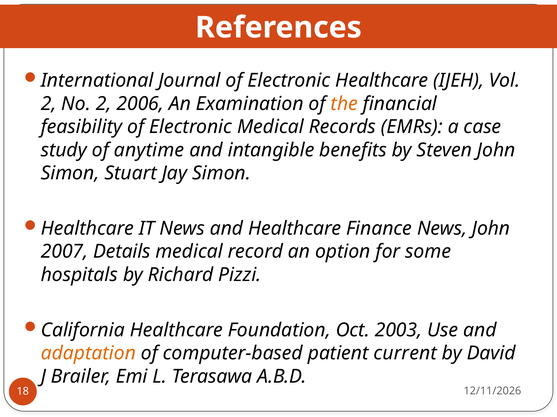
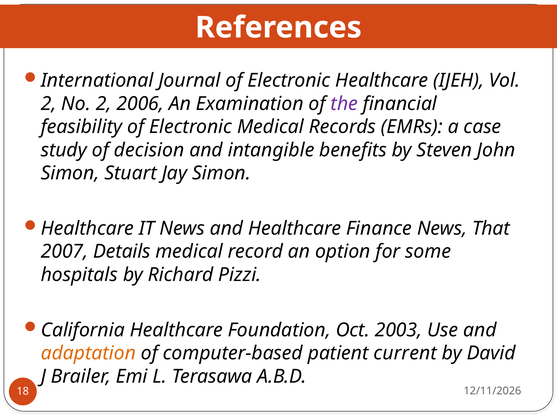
the colour: orange -> purple (344, 104)
anytime: anytime -> decision (149, 150)
News John: John -> That (491, 229)
